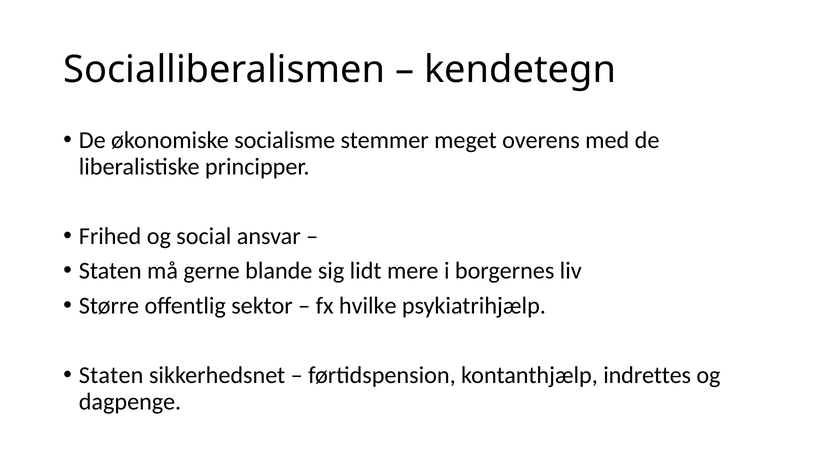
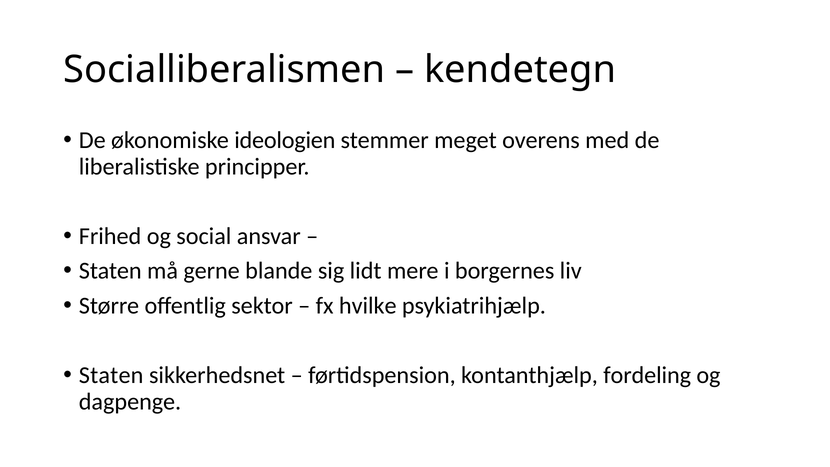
socialisme: socialisme -> ideologien (285, 140)
indrettes: indrettes -> fordeling (647, 375)
